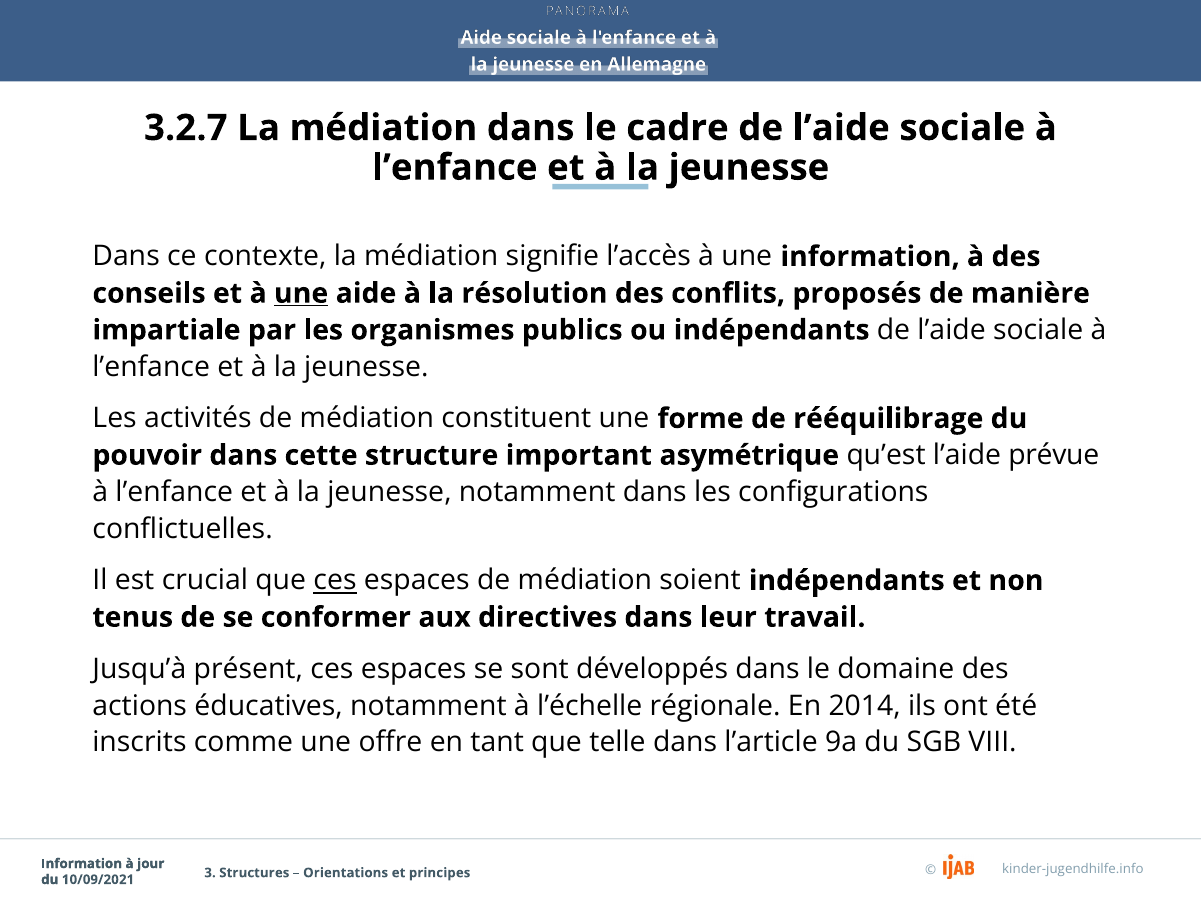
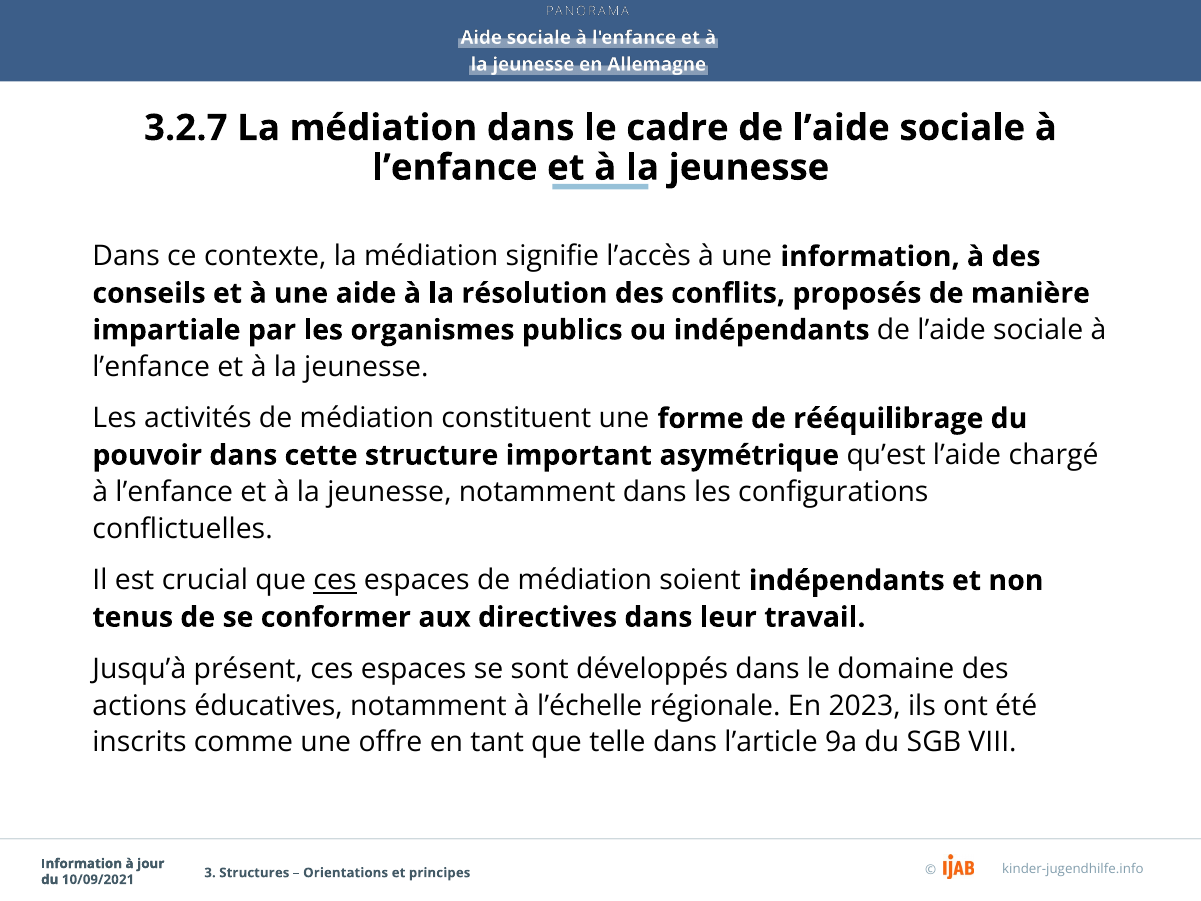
une underline: present -> none (301, 293)
prévue: prévue -> chargé (1054, 455)
2014: 2014 -> 2023 (865, 706)
